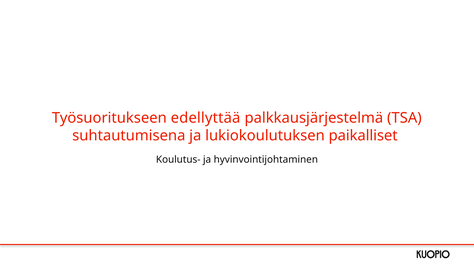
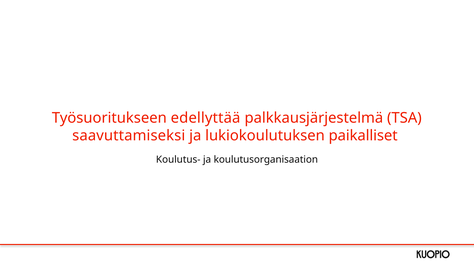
suhtautumisena: suhtautumisena -> saavuttamiseksi (129, 136)
hyvinvointijohtaminen: hyvinvointijohtaminen -> koulutusorganisaation (266, 159)
